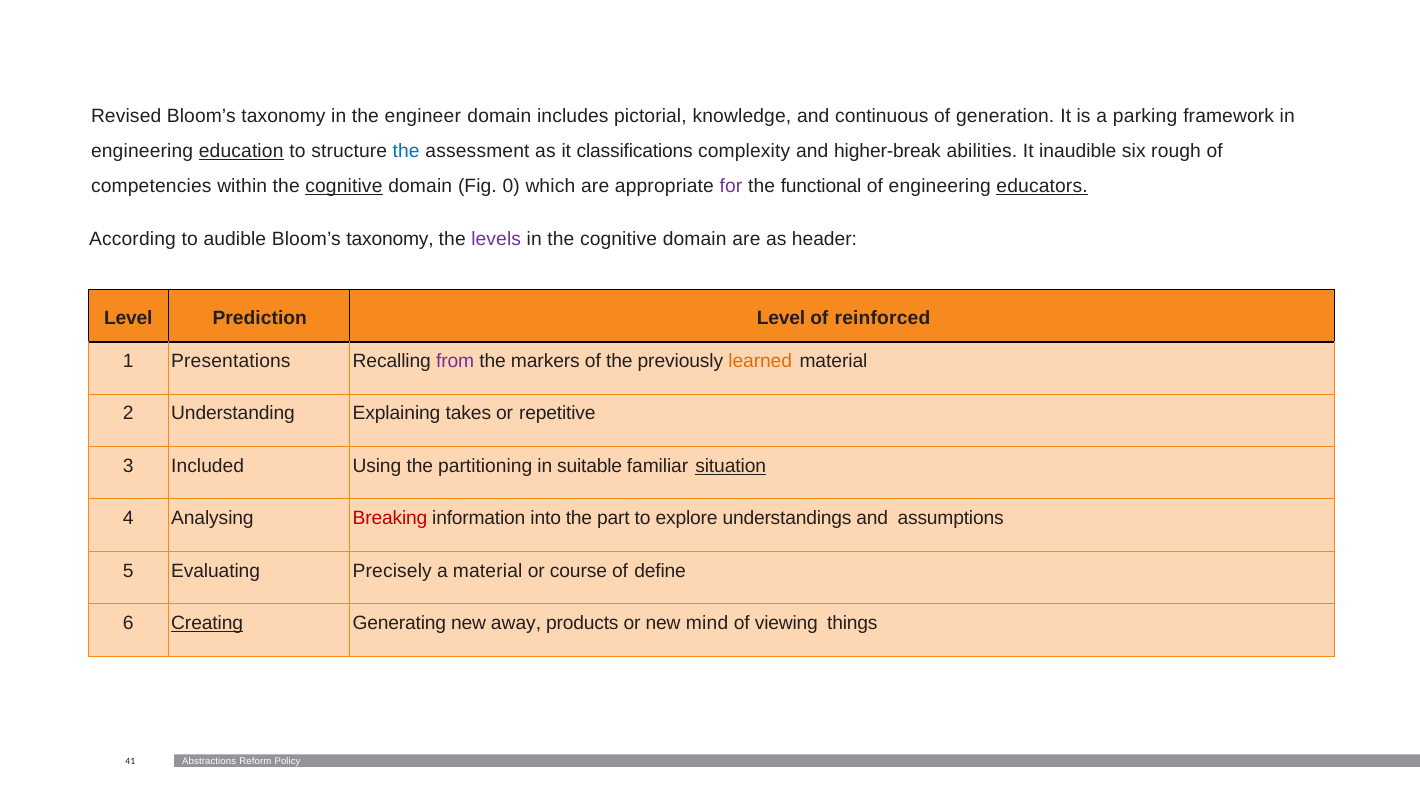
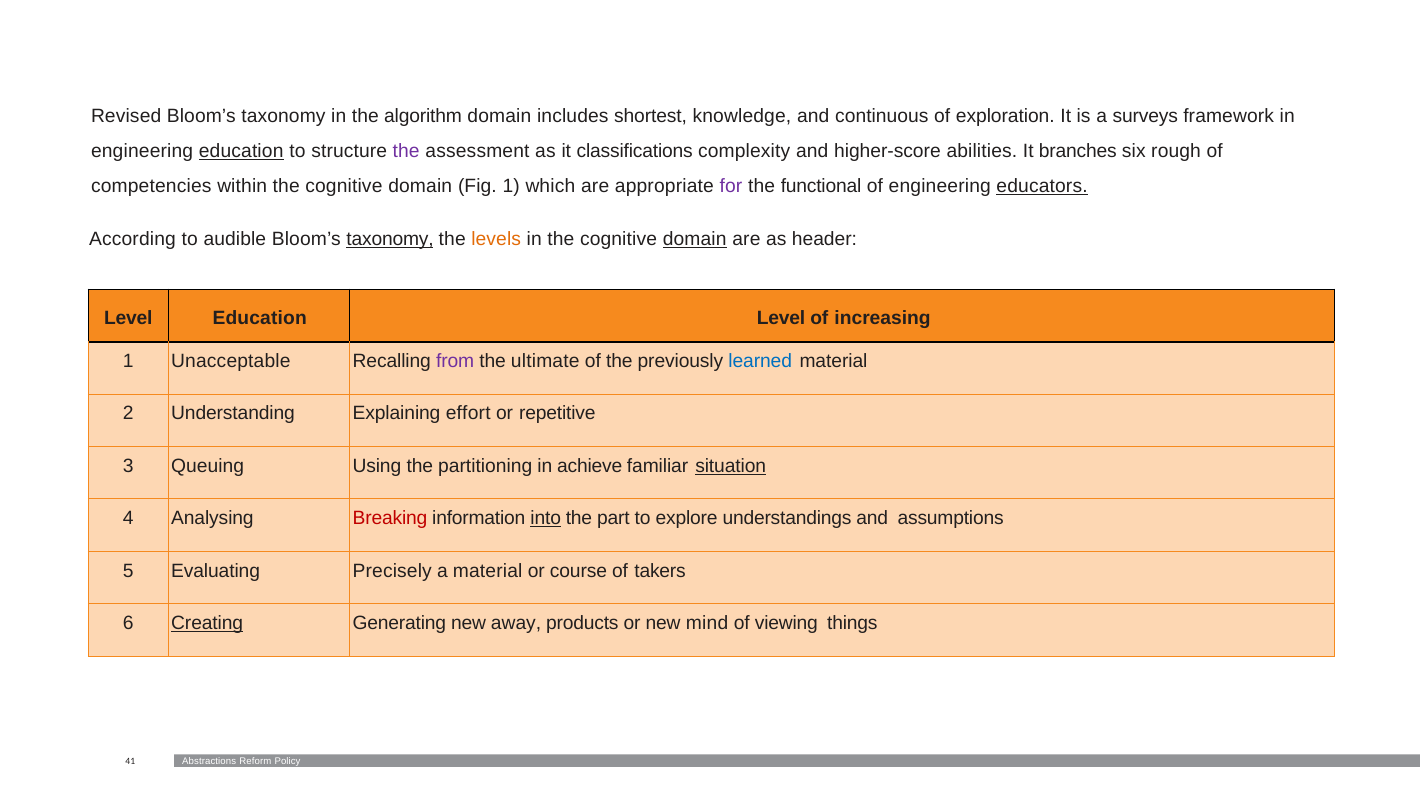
engineer: engineer -> algorithm (423, 116)
pictorial: pictorial -> shortest (651, 116)
generation: generation -> exploration (1005, 116)
parking: parking -> surveys (1145, 116)
the colour: blue -> purple (406, 151)
higher-break: higher-break -> higher-score (887, 151)
inaudible: inaudible -> branches (1078, 151)
cognitive underline: present -> none (344, 186)
Fig 0: 0 -> 1 (511, 186)
taxonomy underline: none -> present (390, 239)
levels colour: purple -> orange (496, 239)
domain underline: none -> present (695, 239)
Level Prediction: Prediction -> Education (260, 318)
reinforced: reinforced -> increasing (883, 318)
Presentations: Presentations -> Unacceptable (231, 361)
markers: markers -> ultimate (545, 361)
learned colour: orange -> blue (760, 361)
takes: takes -> effort (468, 413)
Included: Included -> Queuing (208, 466)
suitable: suitable -> achieve (590, 466)
into underline: none -> present (546, 518)
define: define -> takers (660, 571)
